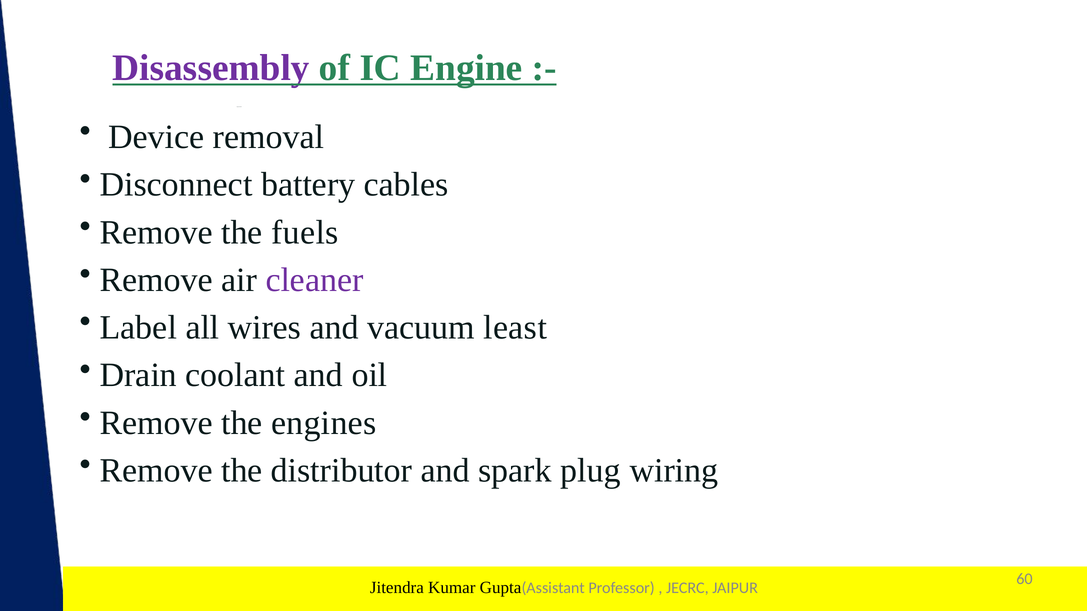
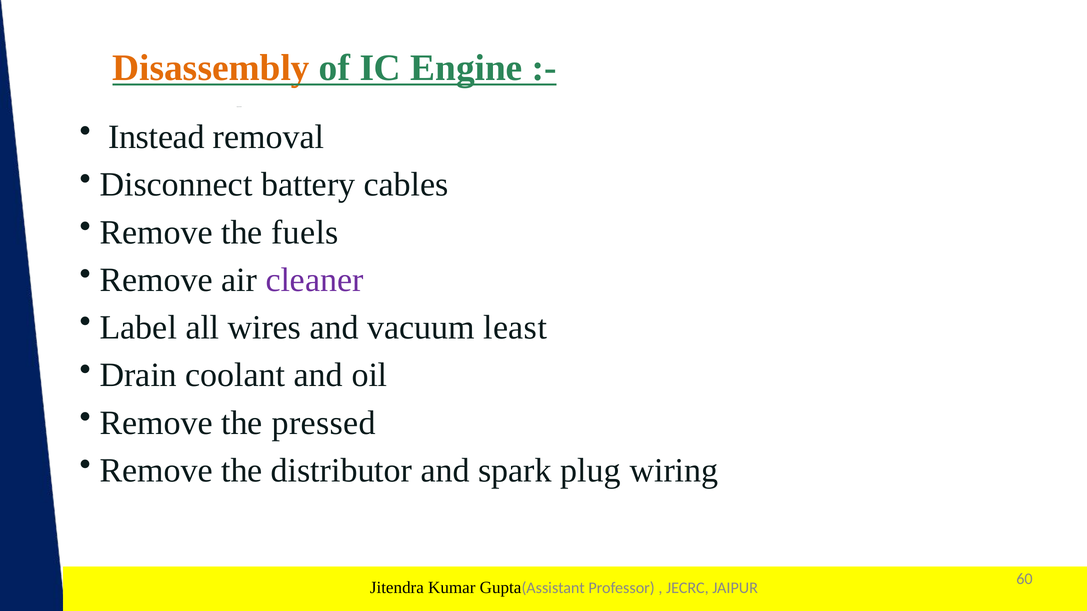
Disassembly colour: purple -> orange (211, 68)
Device: Device -> Instead (156, 137)
engines: engines -> pressed (324, 423)
